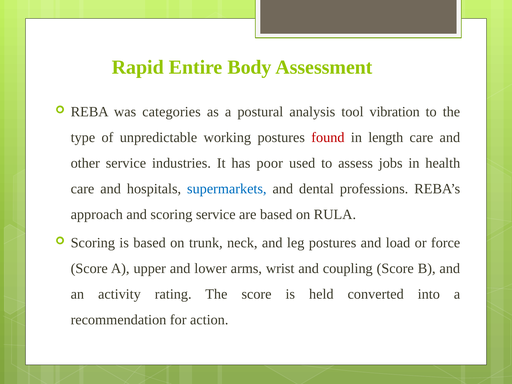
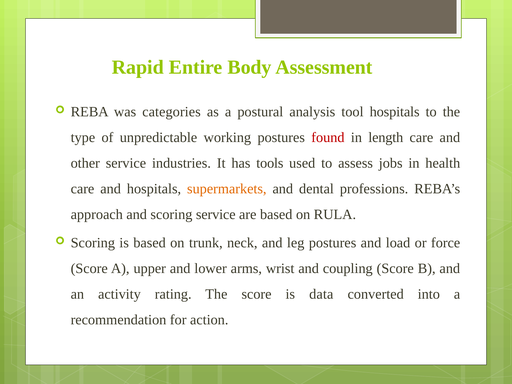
tool vibration: vibration -> hospitals (395, 112)
poor: poor -> tools (270, 163)
supermarkets colour: blue -> orange (227, 189)
held: held -> data (321, 294)
